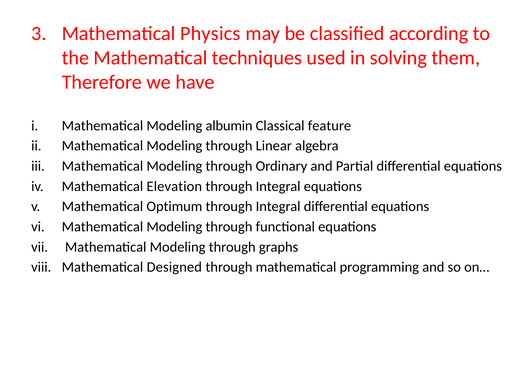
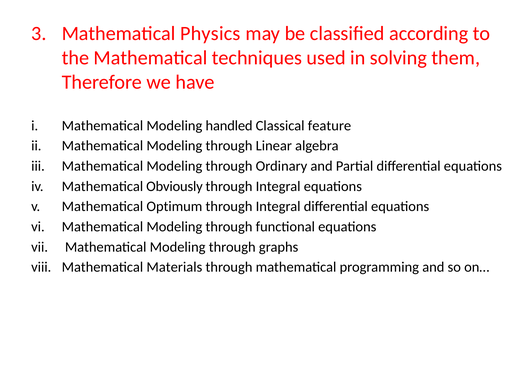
albumin: albumin -> handled (229, 126)
Elevation: Elevation -> Obviously (174, 186)
Designed: Designed -> Materials (174, 267)
